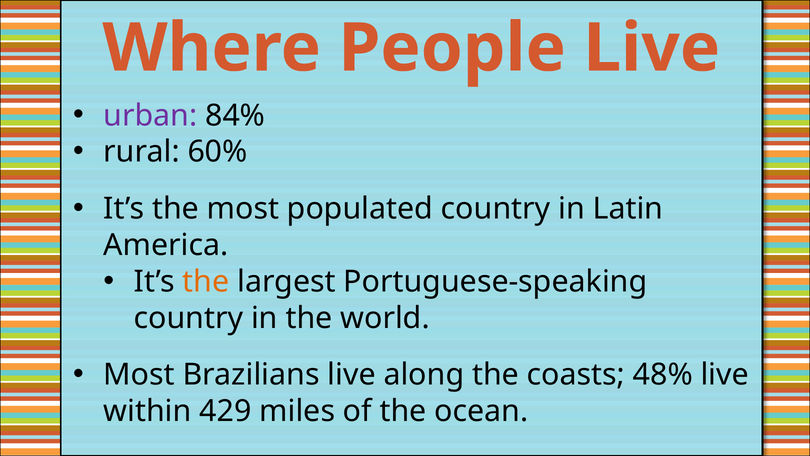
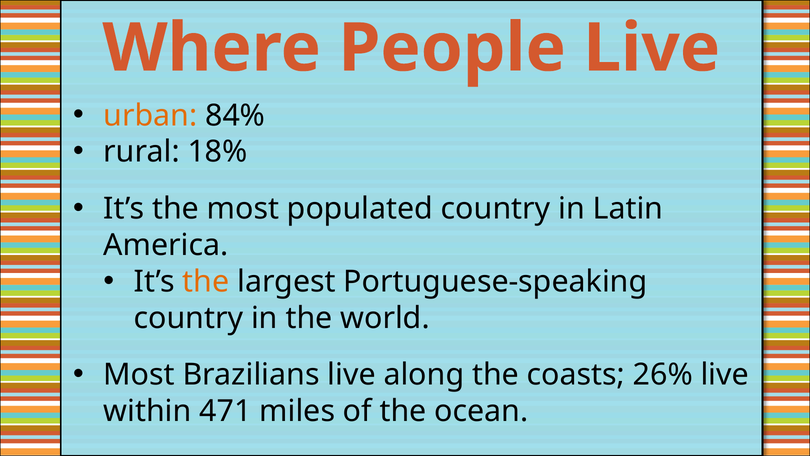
urban colour: purple -> orange (150, 115)
60%: 60% -> 18% (218, 152)
48%: 48% -> 26% (663, 375)
429: 429 -> 471 (225, 411)
